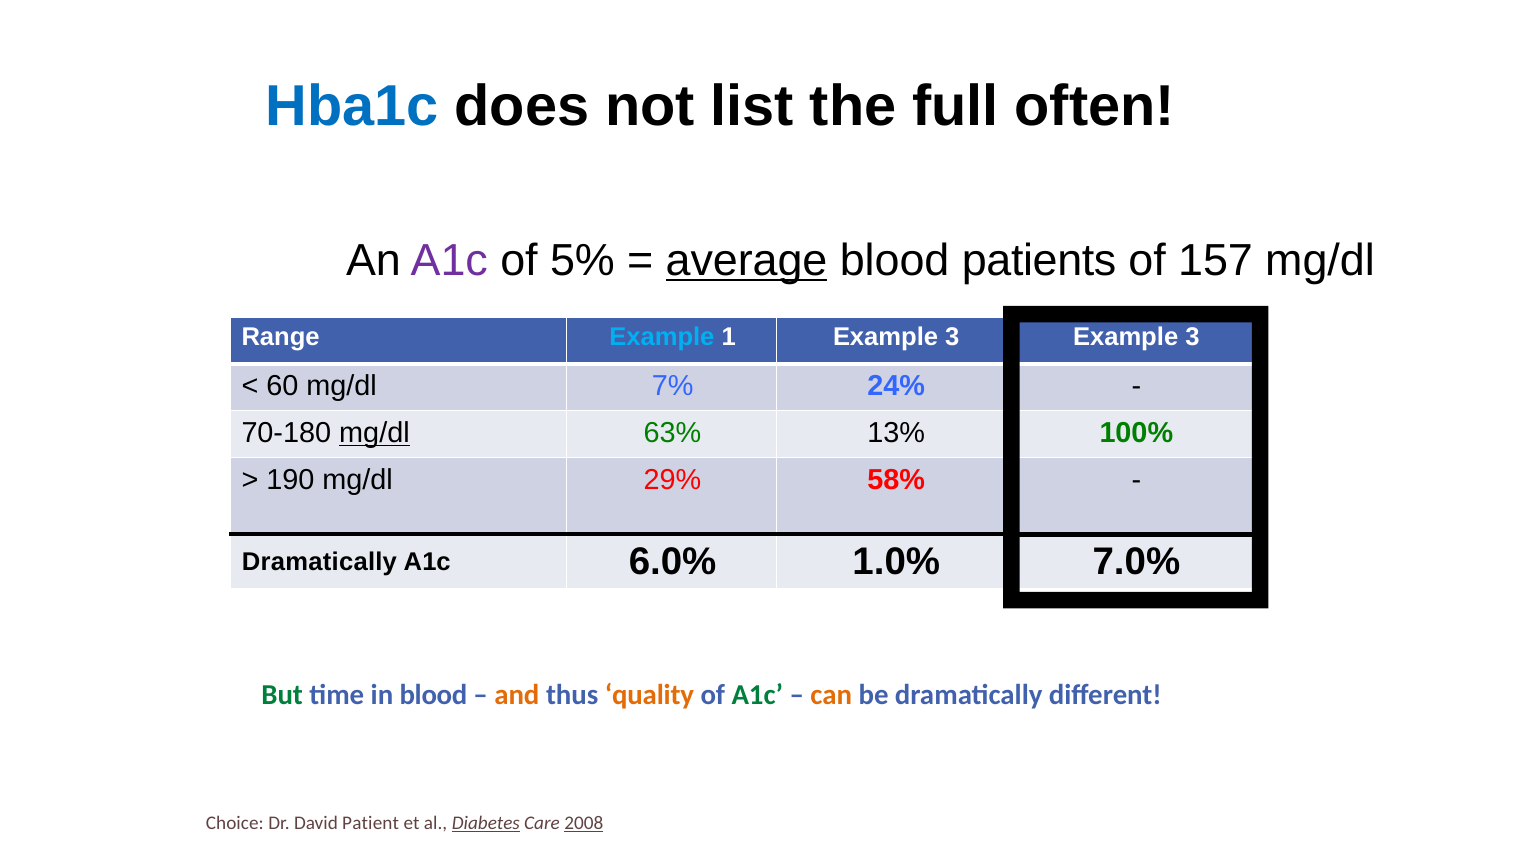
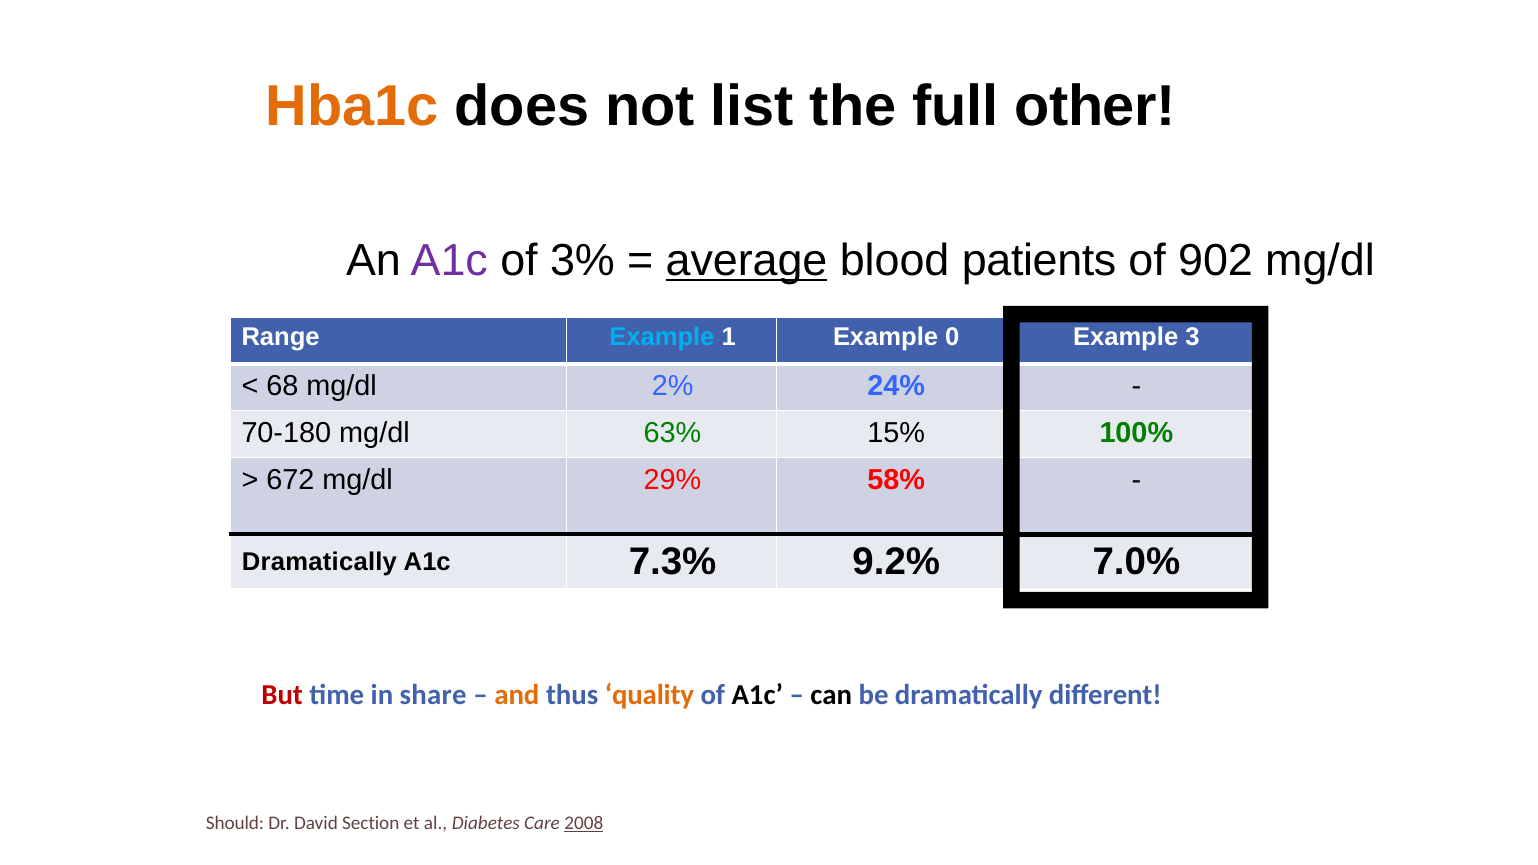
Hba1c colour: blue -> orange (352, 107)
often: often -> other (1095, 107)
5%: 5% -> 3% (582, 261)
157: 157 -> 902 (1215, 261)
3: 3 -> 0 (952, 337)
60: 60 -> 68 (282, 386)
7%: 7% -> 2% (673, 386)
mg/dl underline: present -> none (374, 433)
13%: 13% -> 15% (896, 433)
190: 190 -> 672 (290, 480)
1.0%: 1.0% -> 9.2% (896, 562)
6.0%: 6.0% -> 7.3% (673, 562)
But colour: green -> red (282, 695)
in blood: blood -> share (433, 695)
A1c colour: green -> black (757, 695)
can colour: orange -> black (831, 695)
Choice: Choice -> Should (235, 823)
Patient: Patient -> Section (371, 823)
Diabetes underline: present -> none (486, 823)
